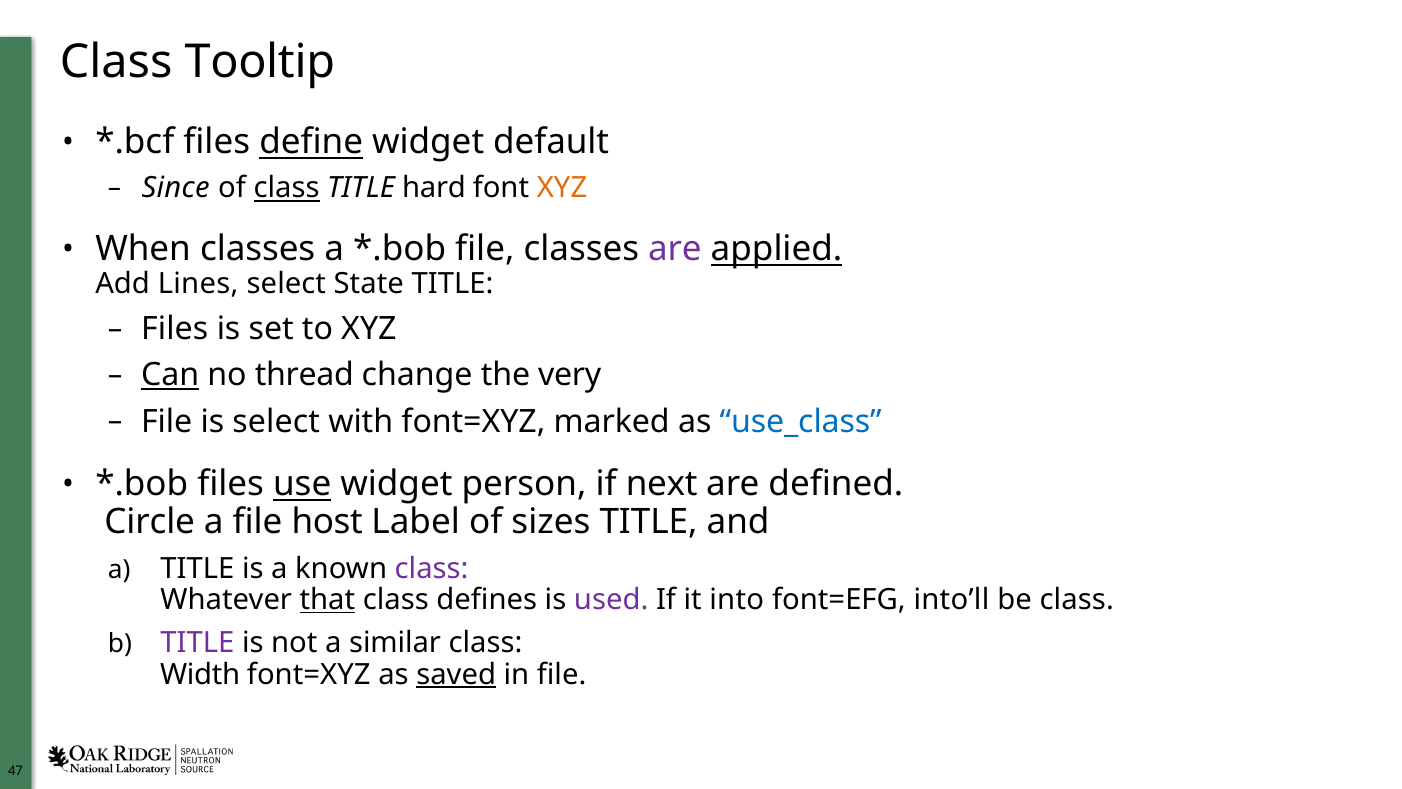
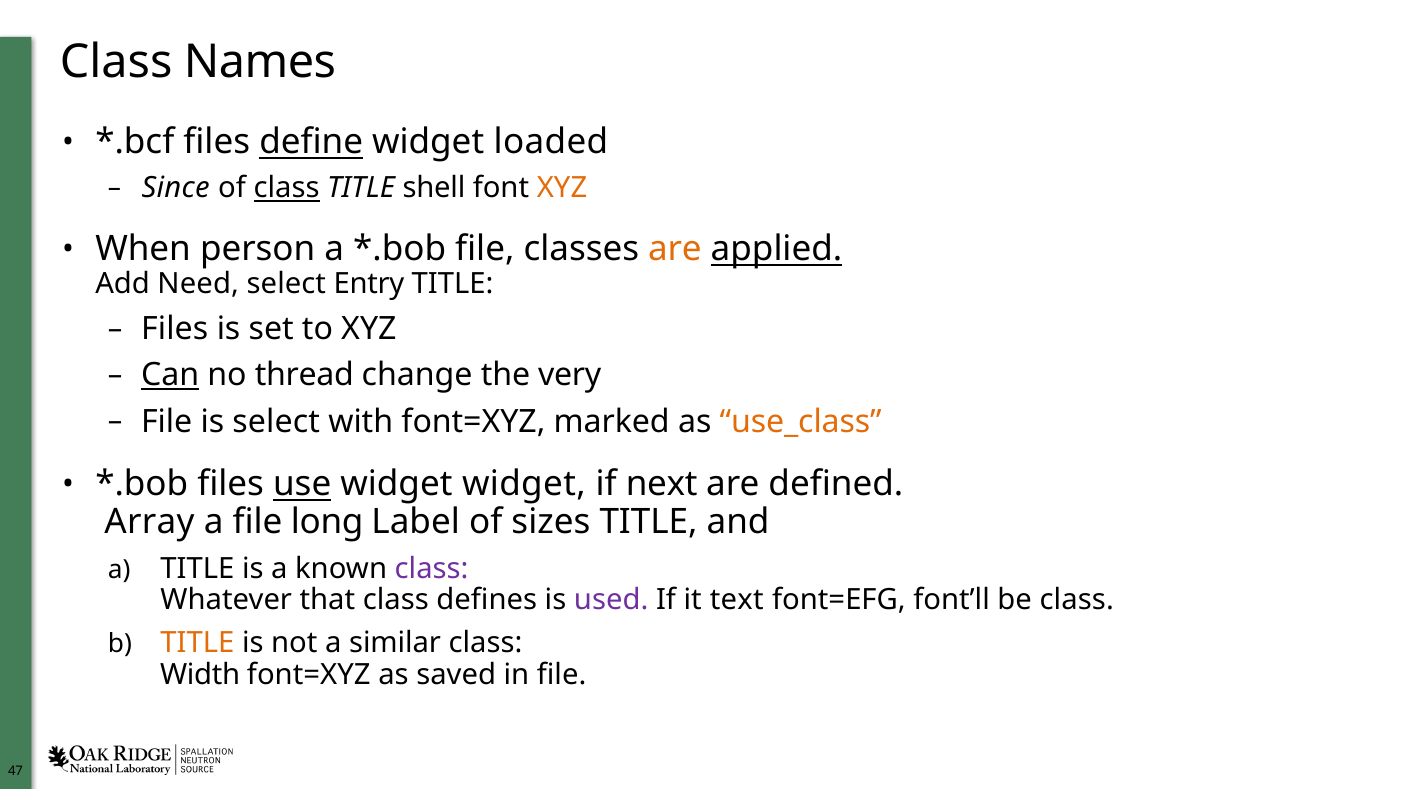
Tooltip: Tooltip -> Names (260, 62)
default: default -> loaded (551, 142)
hard: hard -> shell (434, 188)
When classes: classes -> person (258, 249)
are colour: purple -> orange (675, 249)
Lines: Lines -> Need (198, 284)
State: State -> Entry (369, 284)
use_class colour: blue -> orange (801, 421)
widget person: person -> widget (524, 484)
Circle: Circle -> Array (149, 522)
host: host -> long (327, 522)
that underline: present -> none (327, 600)
into: into -> text (737, 600)
into’ll: into’ll -> font’ll (952, 600)
TITLE colour: purple -> orange (197, 643)
saved underline: present -> none (456, 674)
